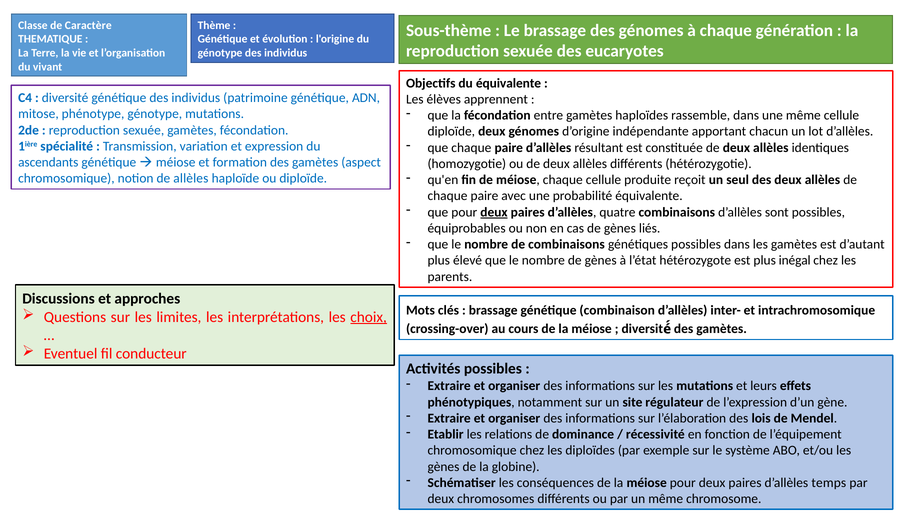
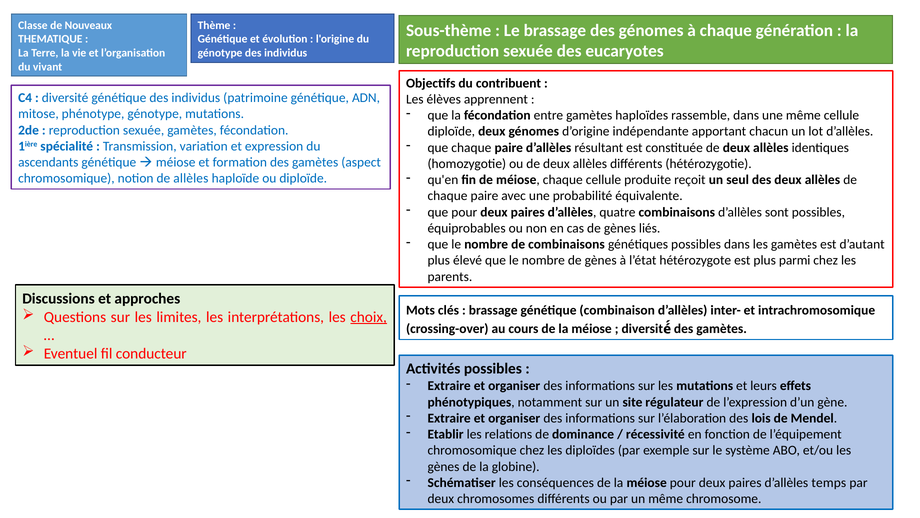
Caractère: Caractère -> Nouveaux (88, 25)
du équivalente: équivalente -> contribuent (508, 83)
deux underline: present -> none (494, 212)
inégal: inégal -> parmi (795, 260)
